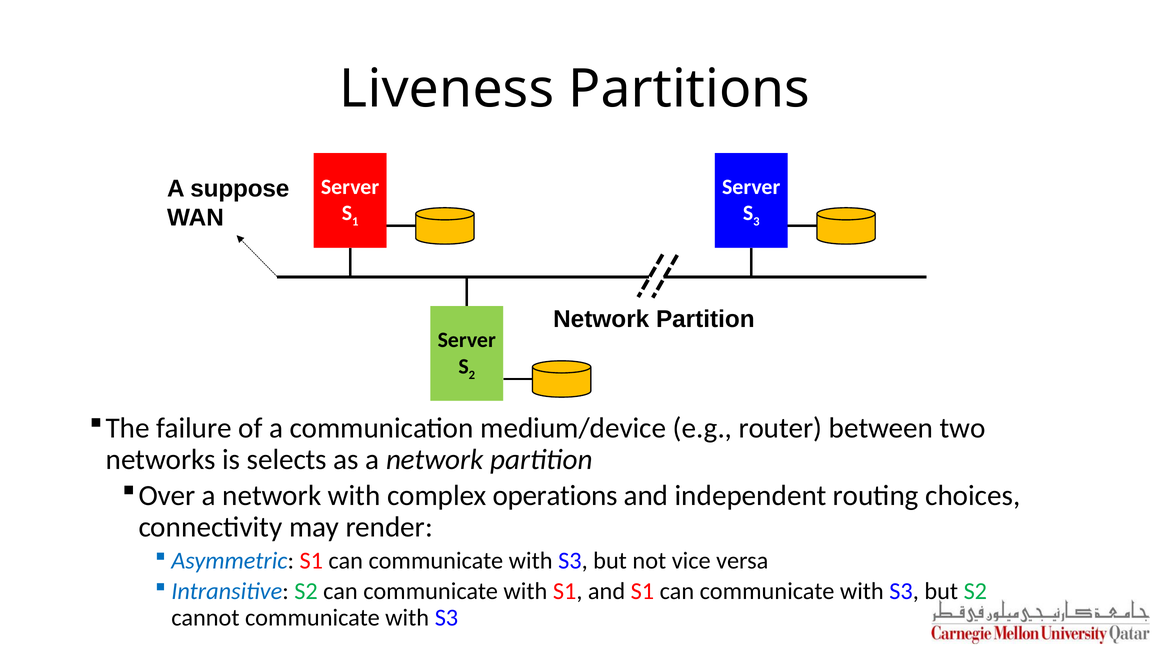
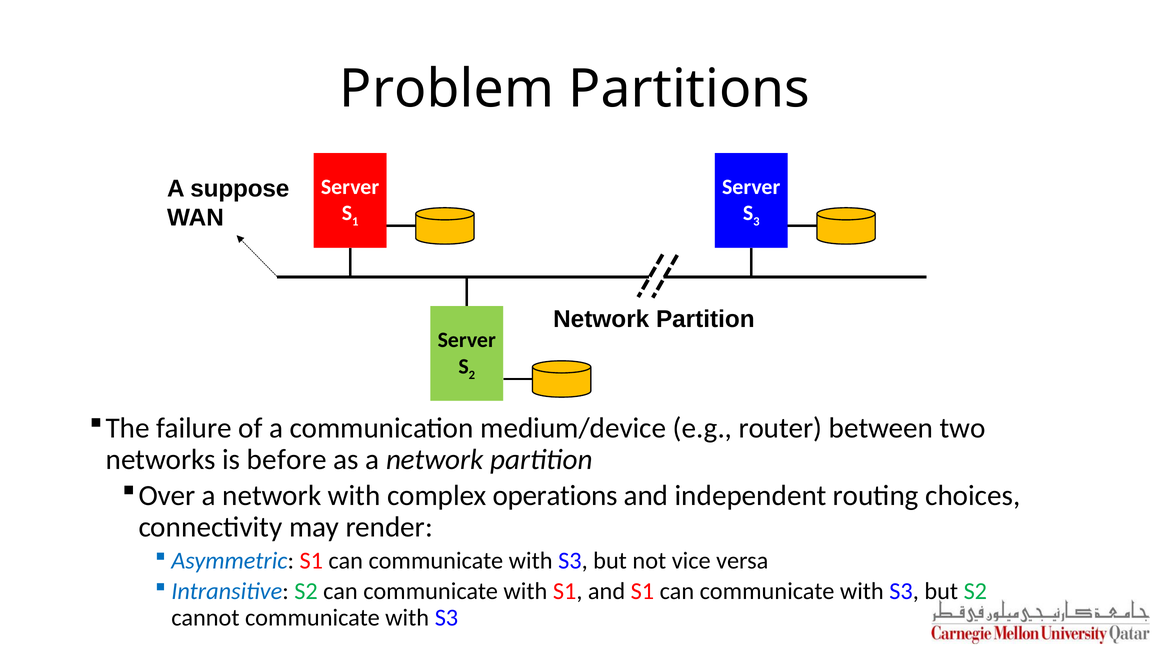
Liveness: Liveness -> Problem (447, 89)
selects: selects -> before (287, 460)
